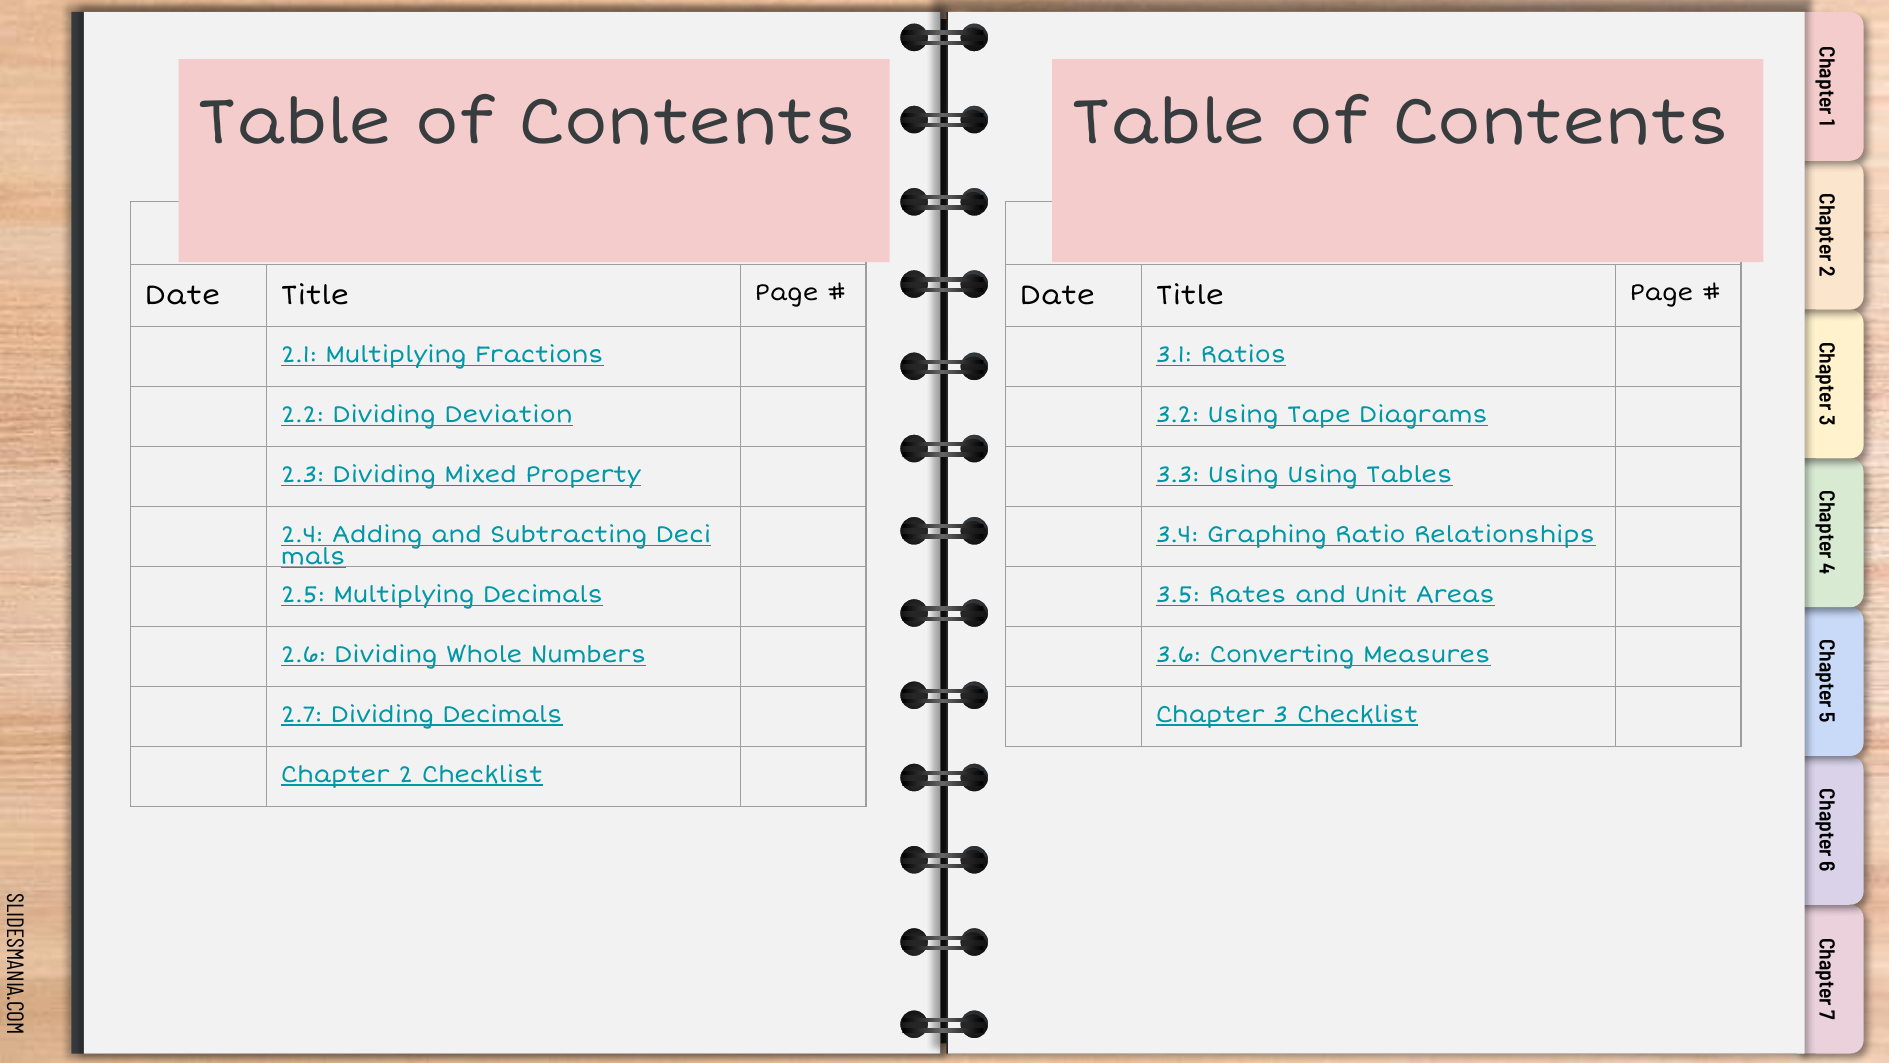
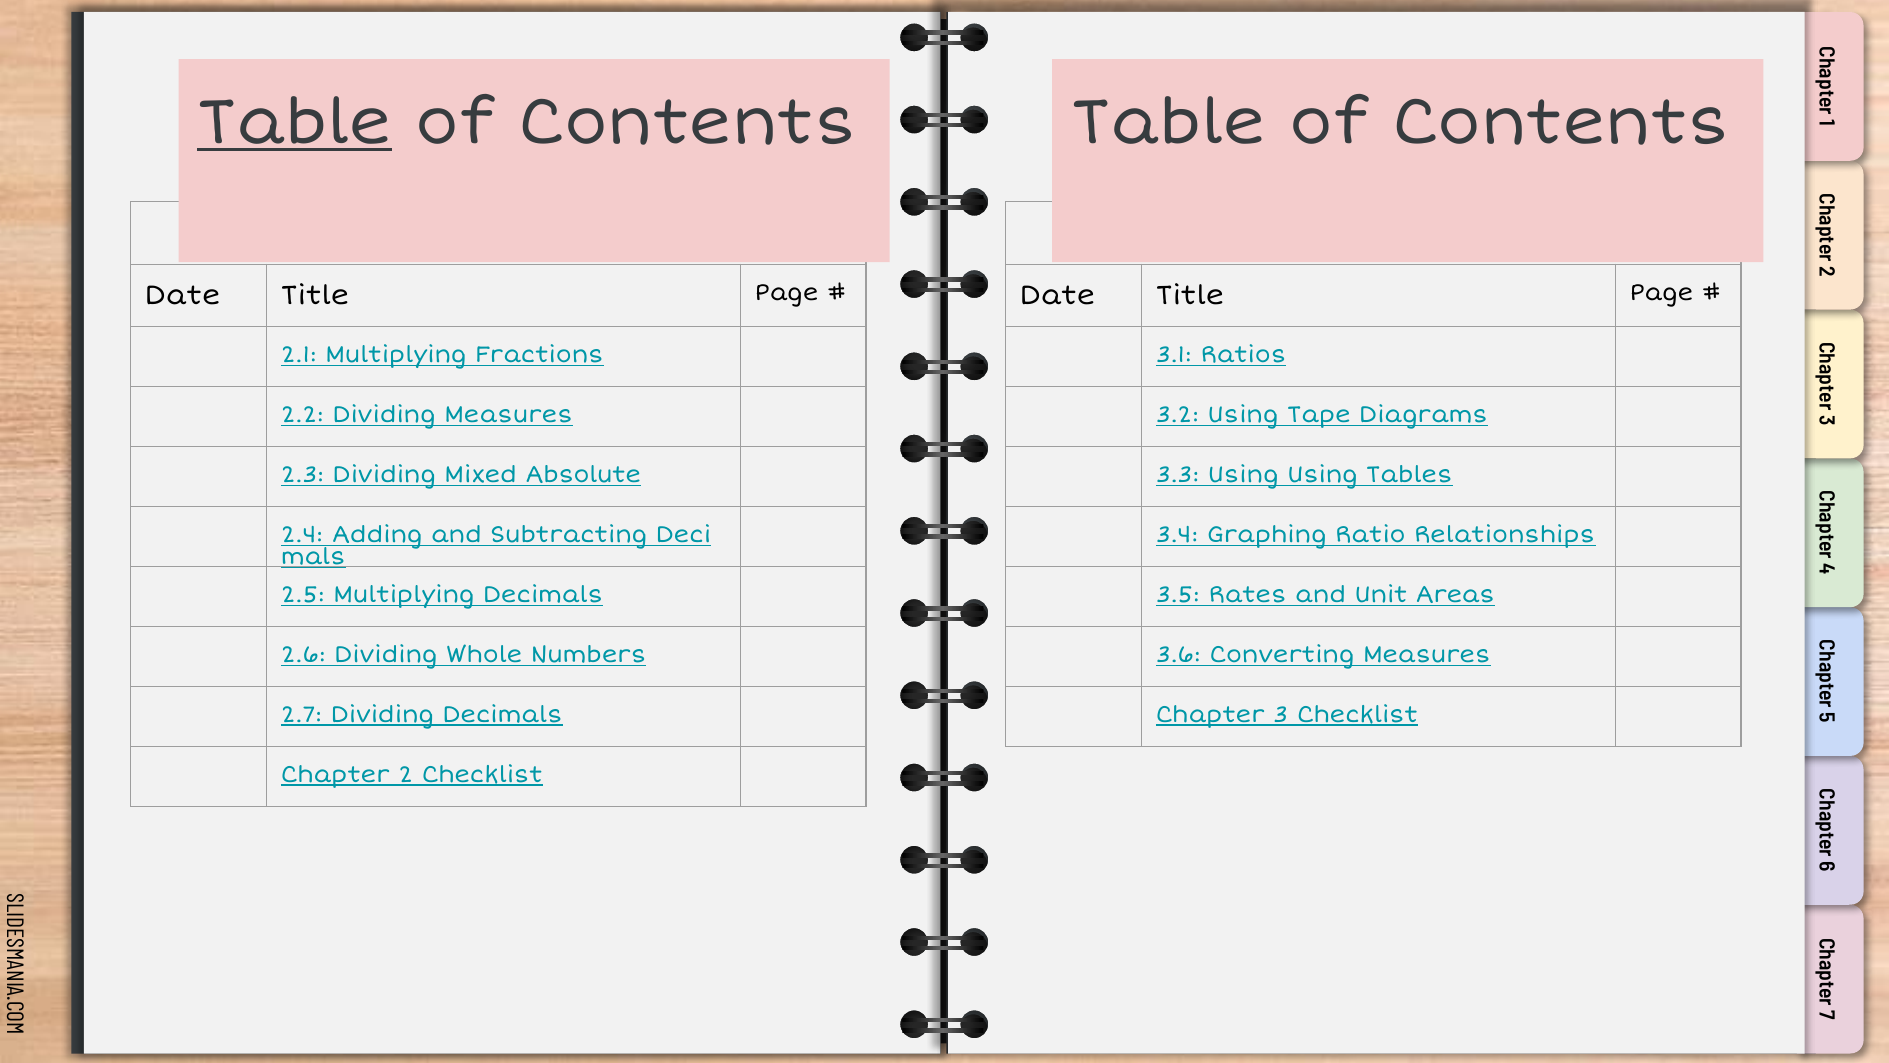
Table underline: none -> present (295, 122)
Dividing Deviation: Deviation -> Measures (509, 415)
Property: Property -> Absolute (583, 475)
